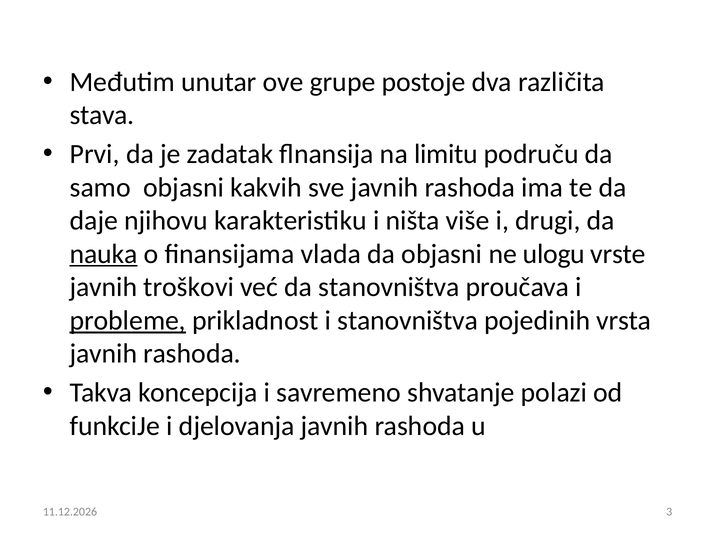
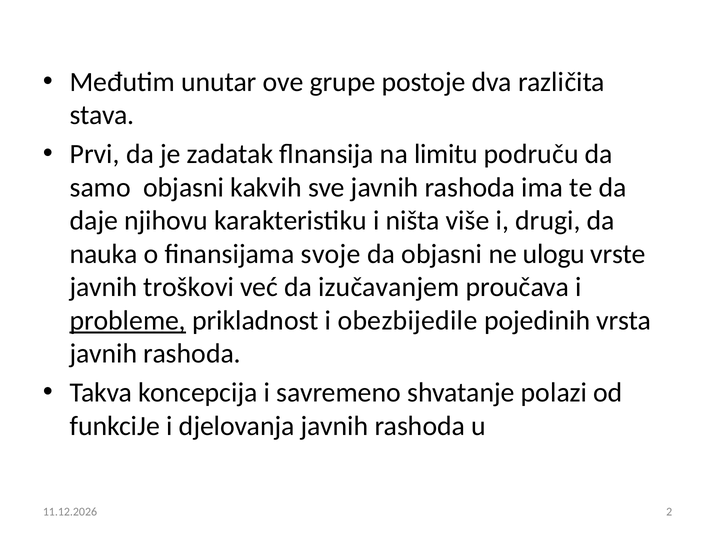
nauka underline: present -> none (104, 254)
vlada: vlada -> svoje (331, 254)
da stanovništva: stanovništva -> izučavanjem (389, 287)
i stanovništva: stanovništva -> obezbijedile (407, 321)
3: 3 -> 2 (669, 512)
